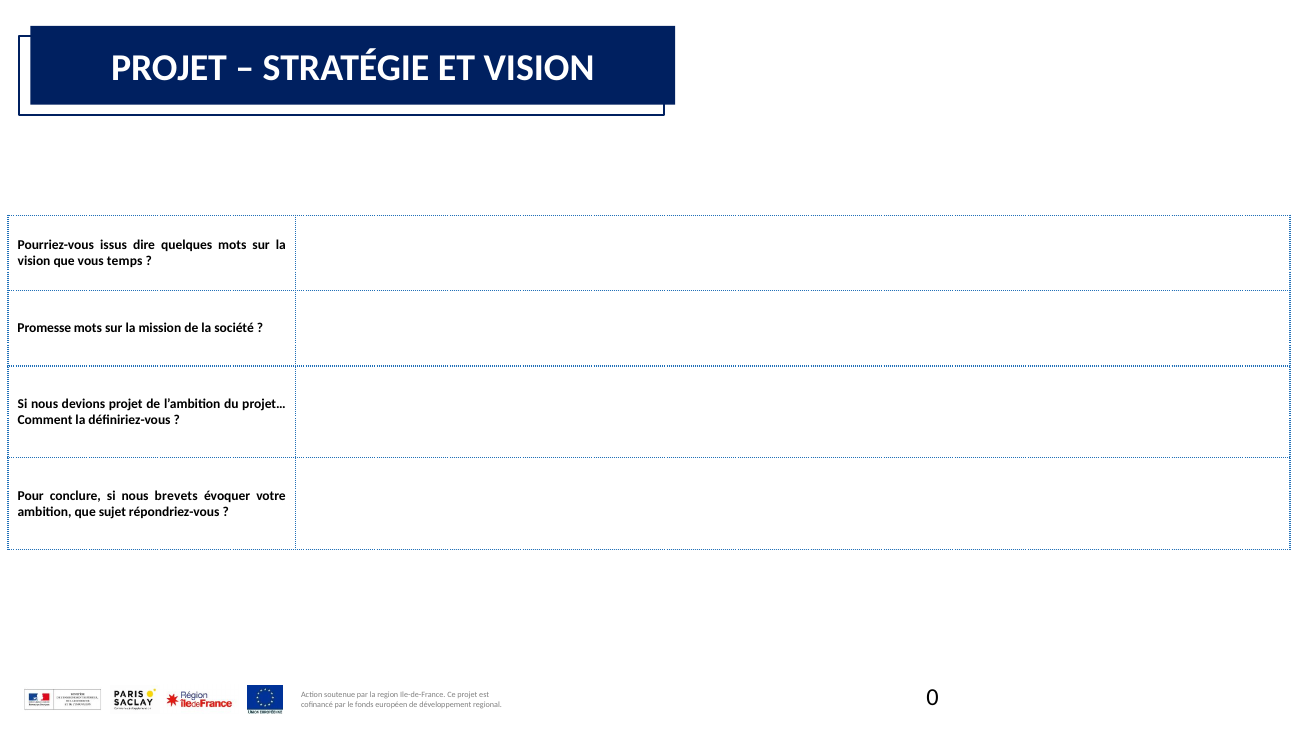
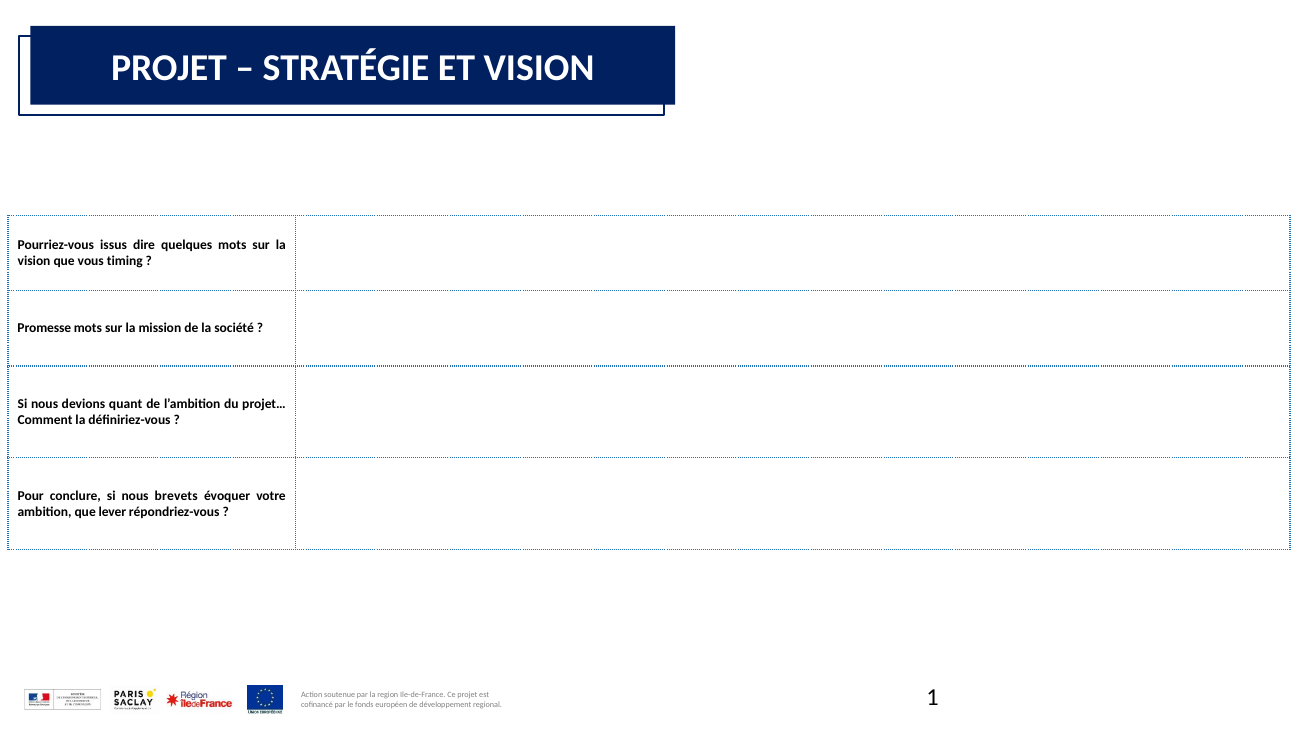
temps: temps -> timing (125, 261)
devions projet: projet -> quant (126, 404)
sujet: sujet -> lever (112, 512)
0: 0 -> 1 (932, 698)
